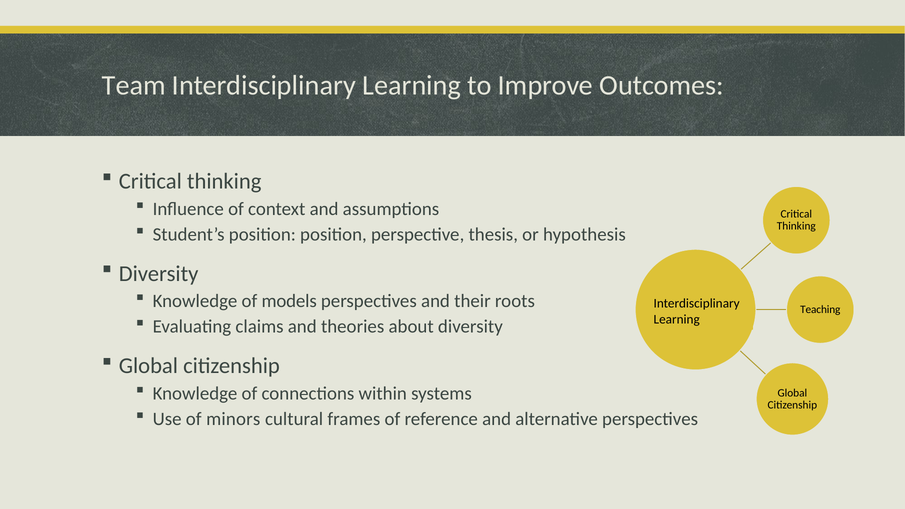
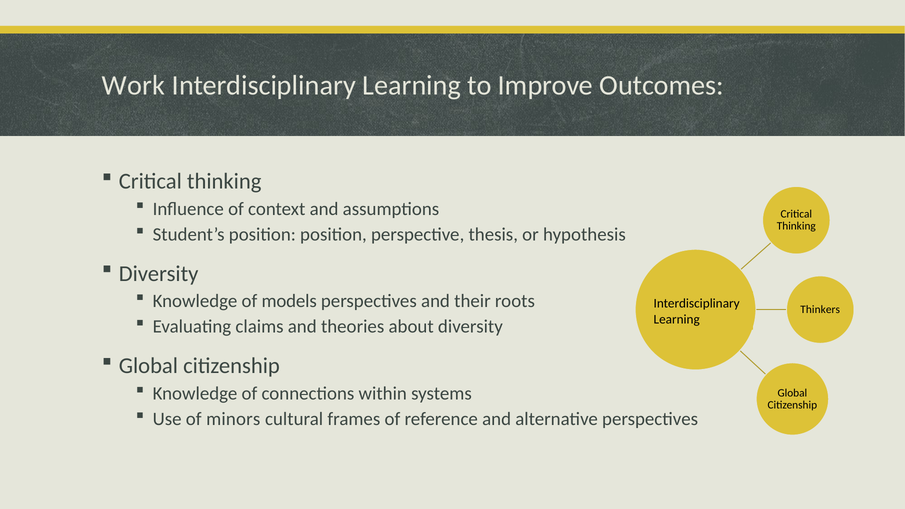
Team: Team -> Work (134, 85)
Teaching: Teaching -> Thinkers (820, 310)
